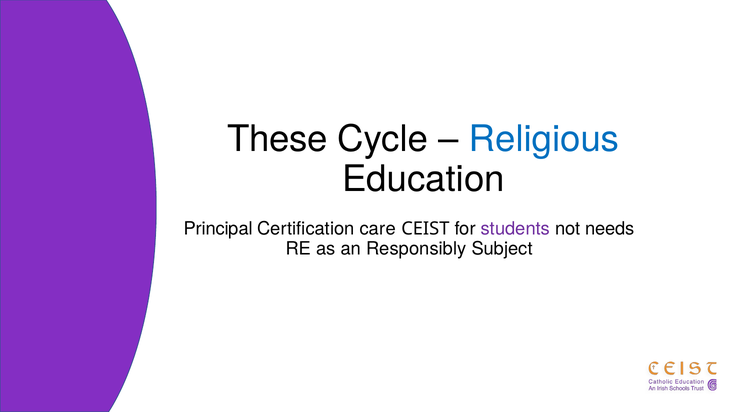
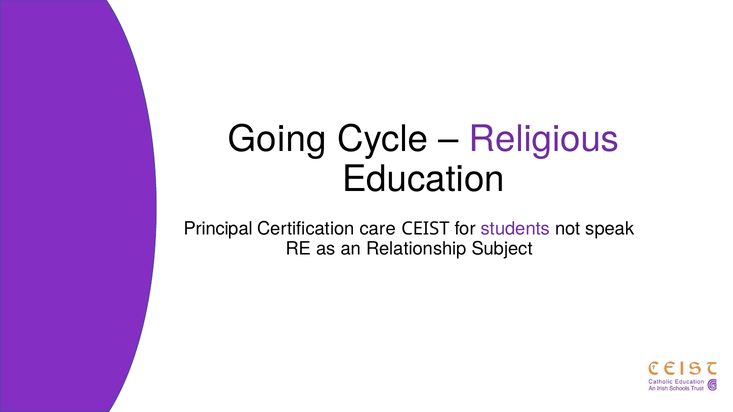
These: These -> Going (277, 140)
Religious colour: blue -> purple (544, 140)
needs: needs -> speak (610, 229)
Responsibly: Responsibly -> Relationship (416, 249)
